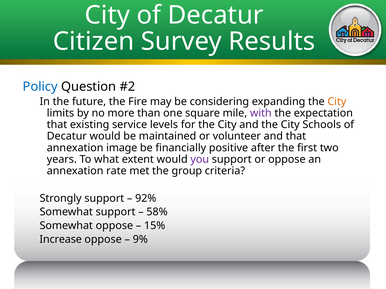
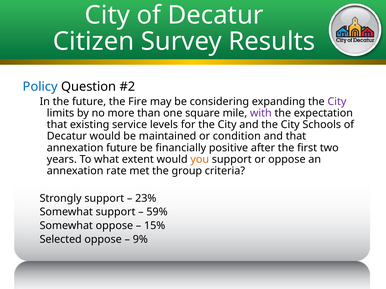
City colour: orange -> purple (337, 102)
volunteer: volunteer -> condition (237, 136)
annexation image: image -> future (122, 148)
you colour: purple -> orange (200, 160)
92%: 92% -> 23% (146, 199)
58%: 58% -> 59% (157, 212)
Increase: Increase -> Selected (61, 240)
